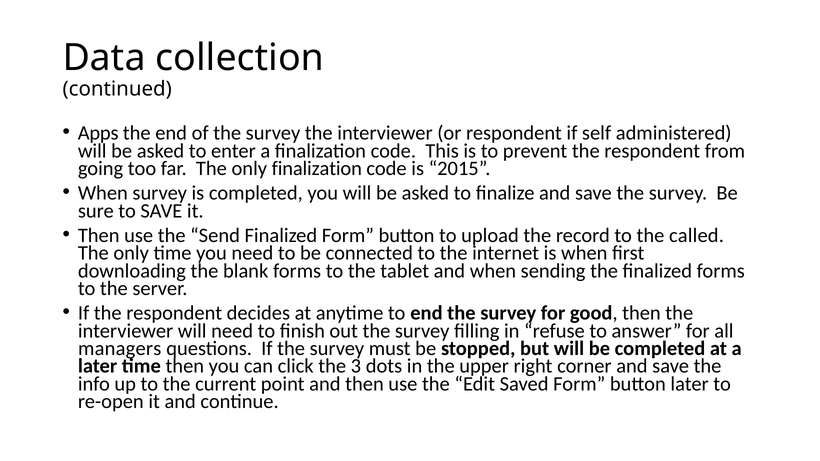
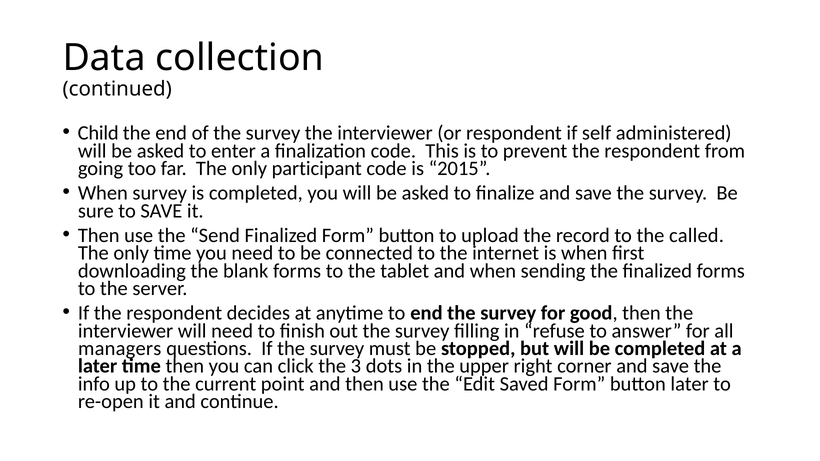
Apps: Apps -> Child (98, 133)
only finalization: finalization -> participant (317, 169)
